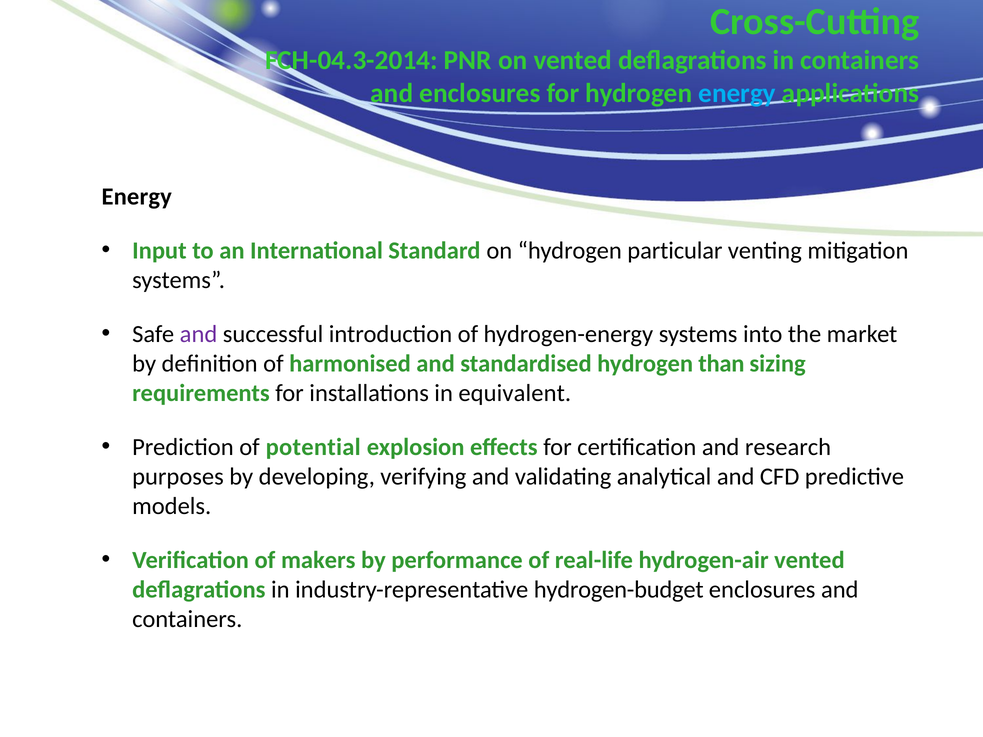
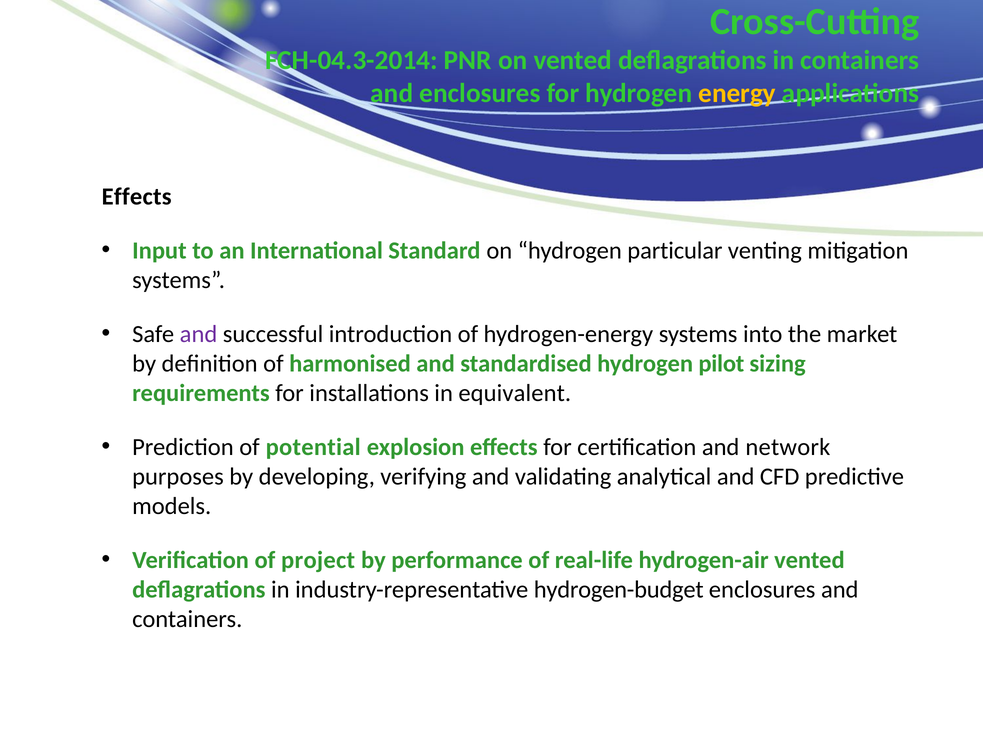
energy colour: light blue -> yellow (737, 93)
Energy: Energy -> Effects (137, 196)
than: than -> pilot (721, 364)
research: research -> network (788, 447)
makers: makers -> project (318, 560)
